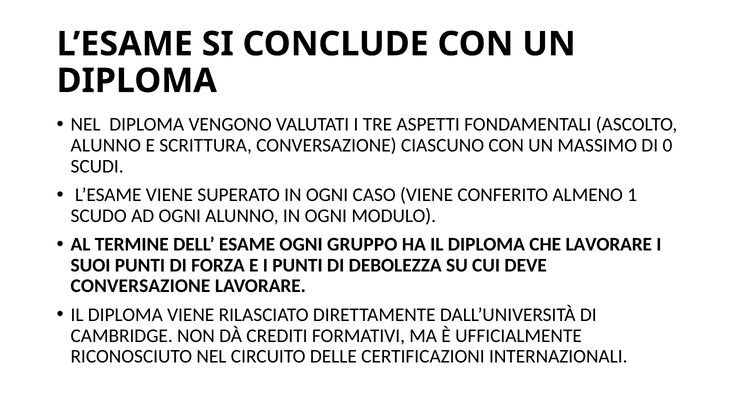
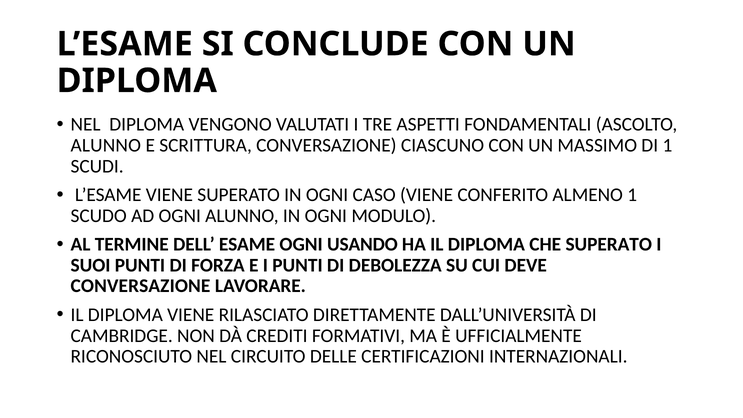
DI 0: 0 -> 1 (667, 145)
GRUPPO: GRUPPO -> USANDO (362, 244)
CHE LAVORARE: LAVORARE -> SUPERATO (609, 244)
